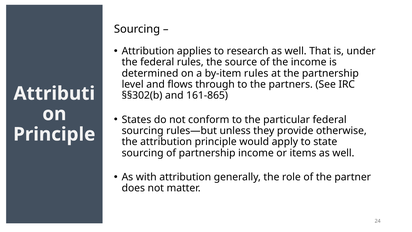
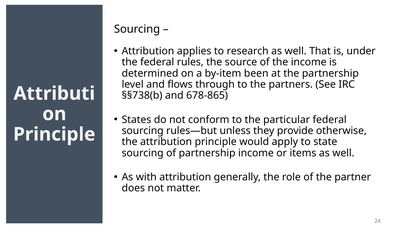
by-item rules: rules -> been (256, 73)
§§302(b: §§302(b -> §§738(b (142, 95)
161-865: 161-865 -> 678-865 (207, 95)
